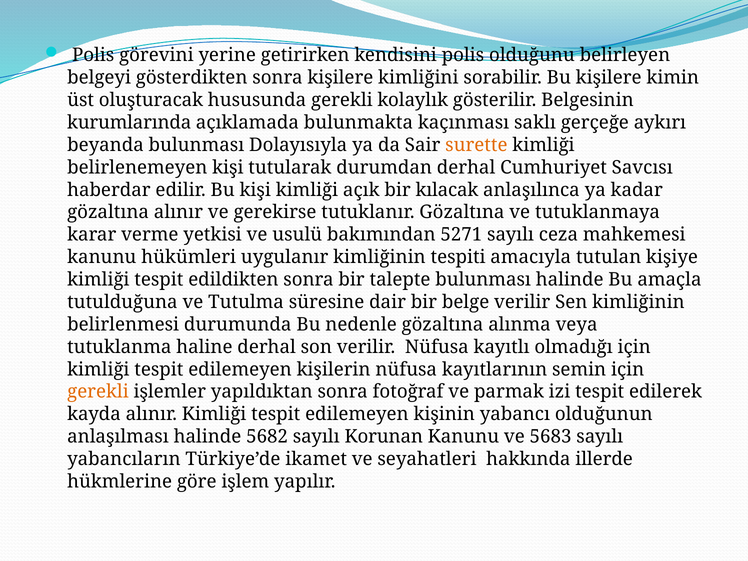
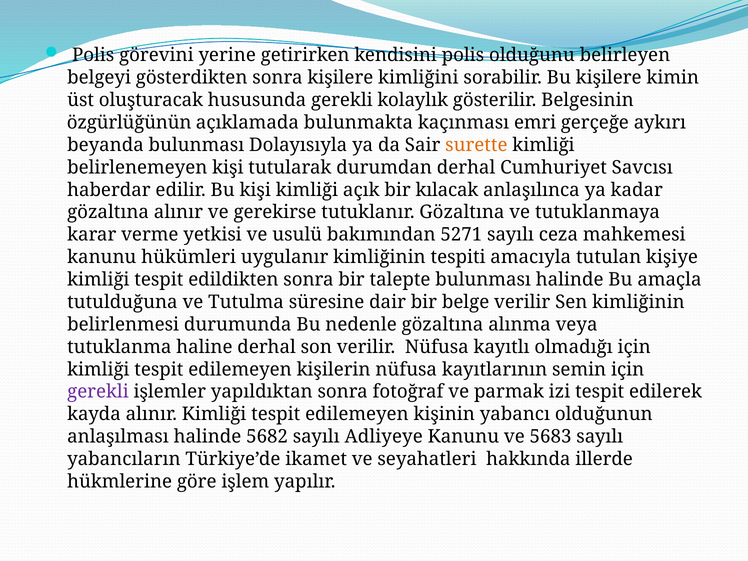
kurumlarında: kurumlarında -> özgürlüğünün (129, 123)
saklı: saklı -> emri (535, 123)
gerekli colour: orange -> purple (98, 392)
Korunan: Korunan -> Adliyeye (384, 437)
